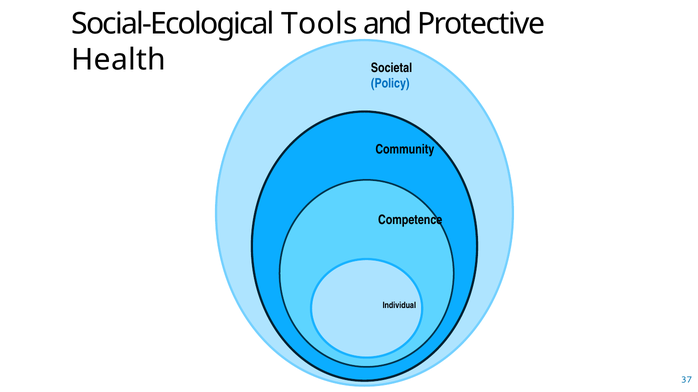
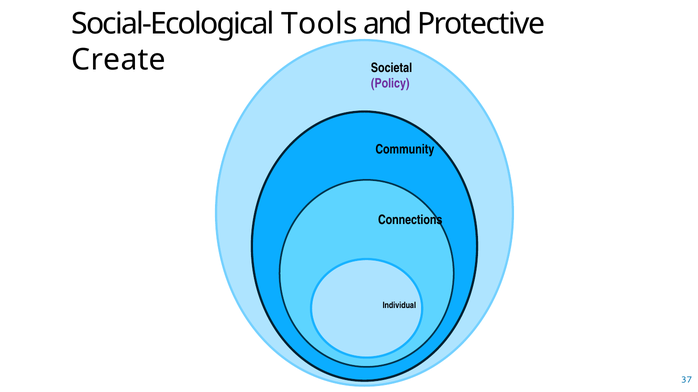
Health: Health -> Create (119, 60)
Policy colour: blue -> purple (390, 84)
Competence: Competence -> Connections (410, 220)
